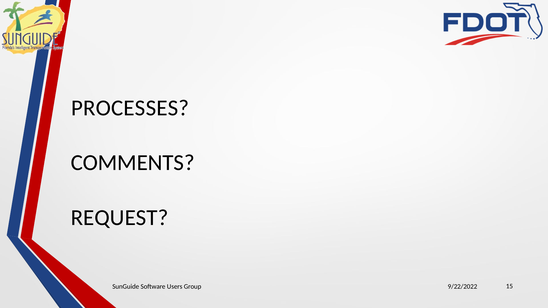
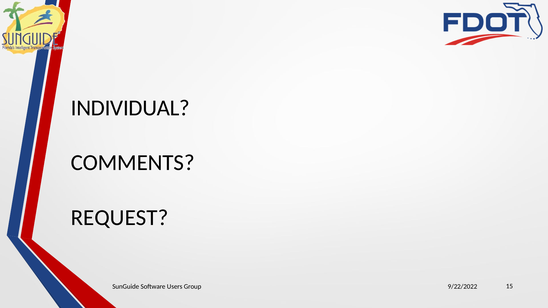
PROCESSES: PROCESSES -> INDIVIDUAL (130, 108)
